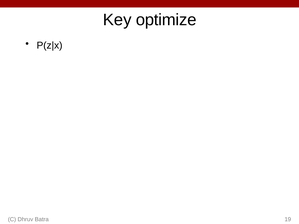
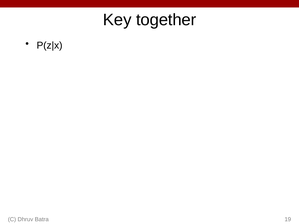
optimize: optimize -> together (166, 20)
